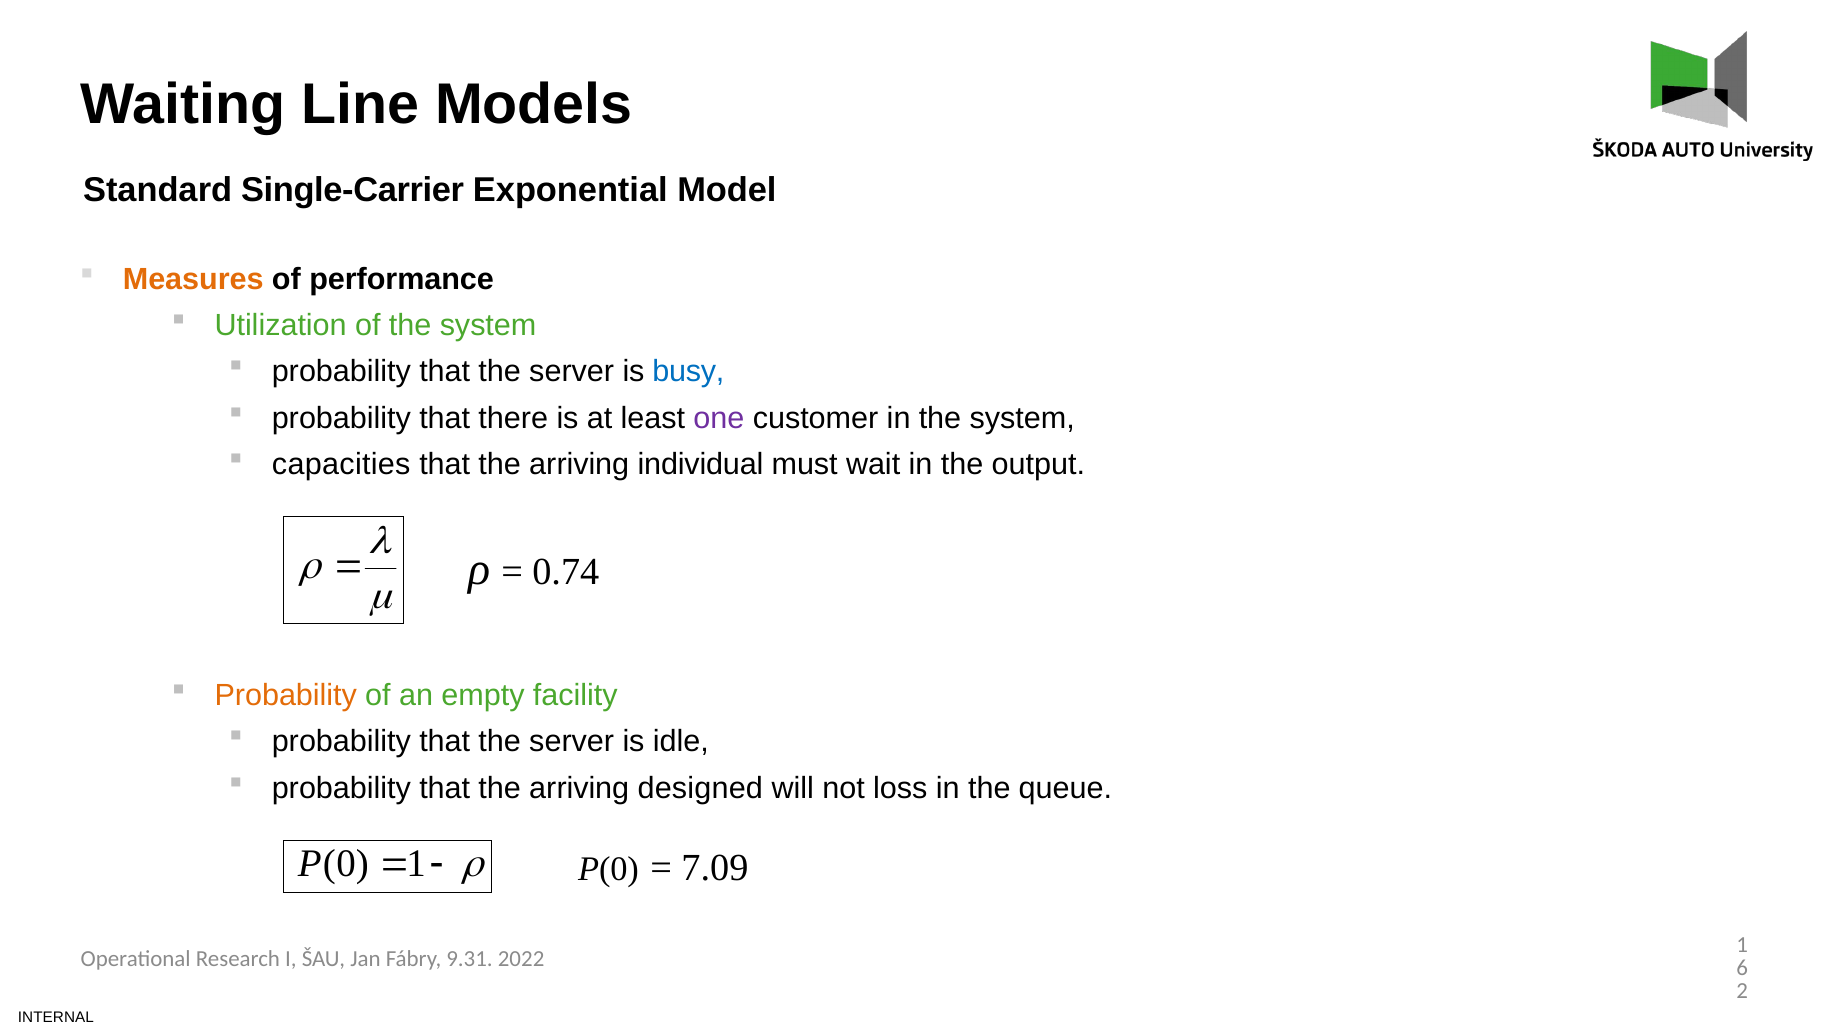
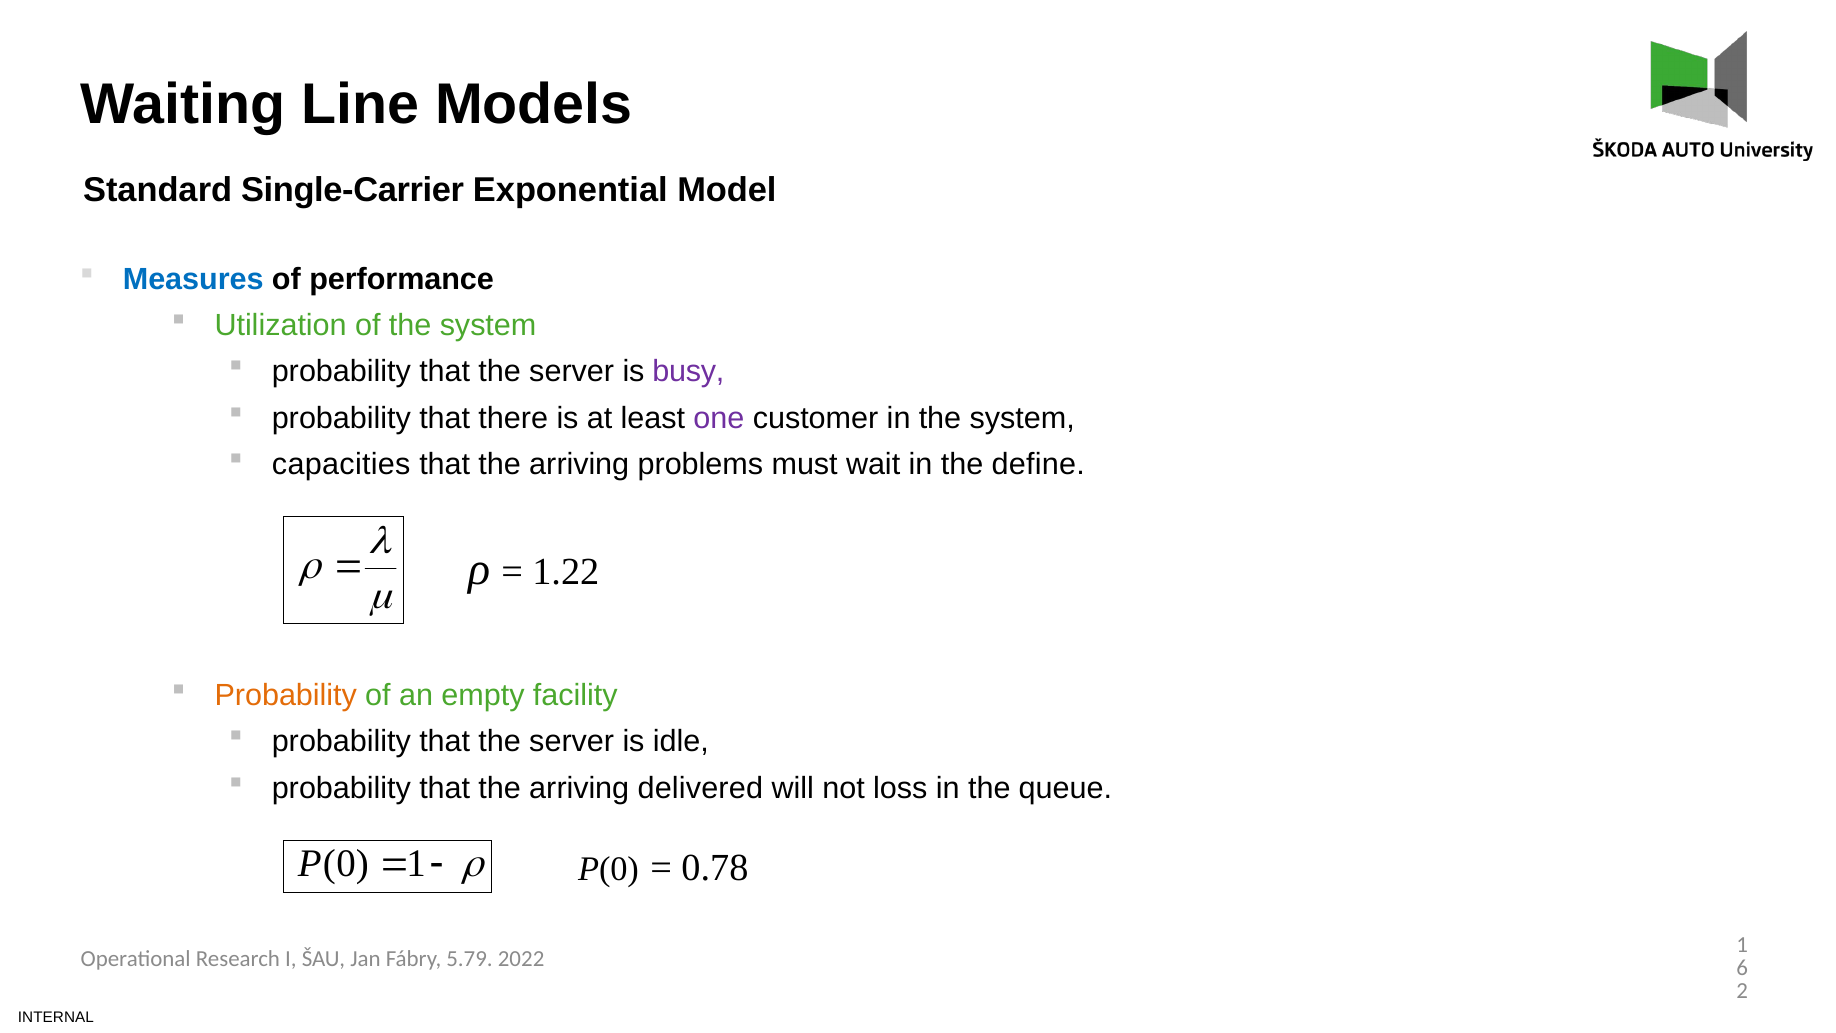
Measures colour: orange -> blue (193, 279)
busy colour: blue -> purple (688, 372)
individual: individual -> problems (700, 464)
output: output -> define (1038, 464)
0.74: 0.74 -> 1.22 (566, 572)
designed: designed -> delivered (700, 788)
7.09: 7.09 -> 0.78 (715, 868)
9.31: 9.31 -> 5.79 (470, 959)
